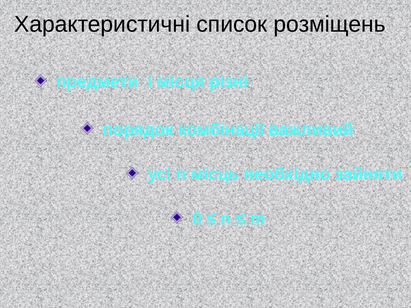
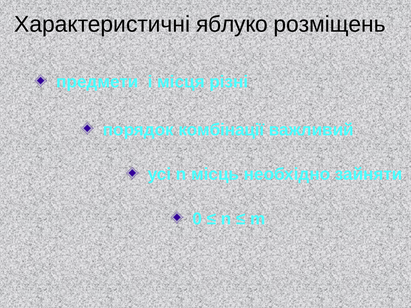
список: список -> яблуко (232, 24)
